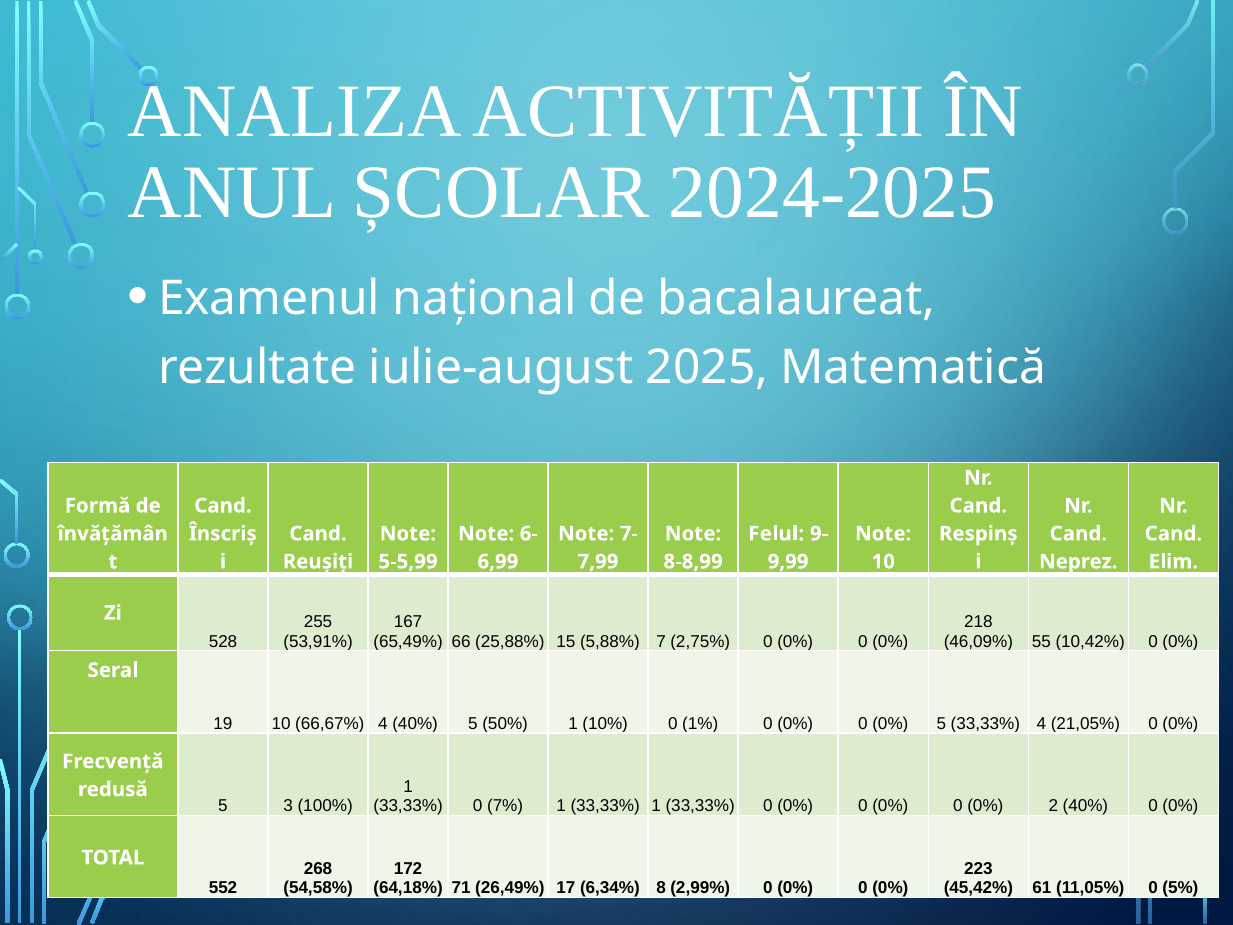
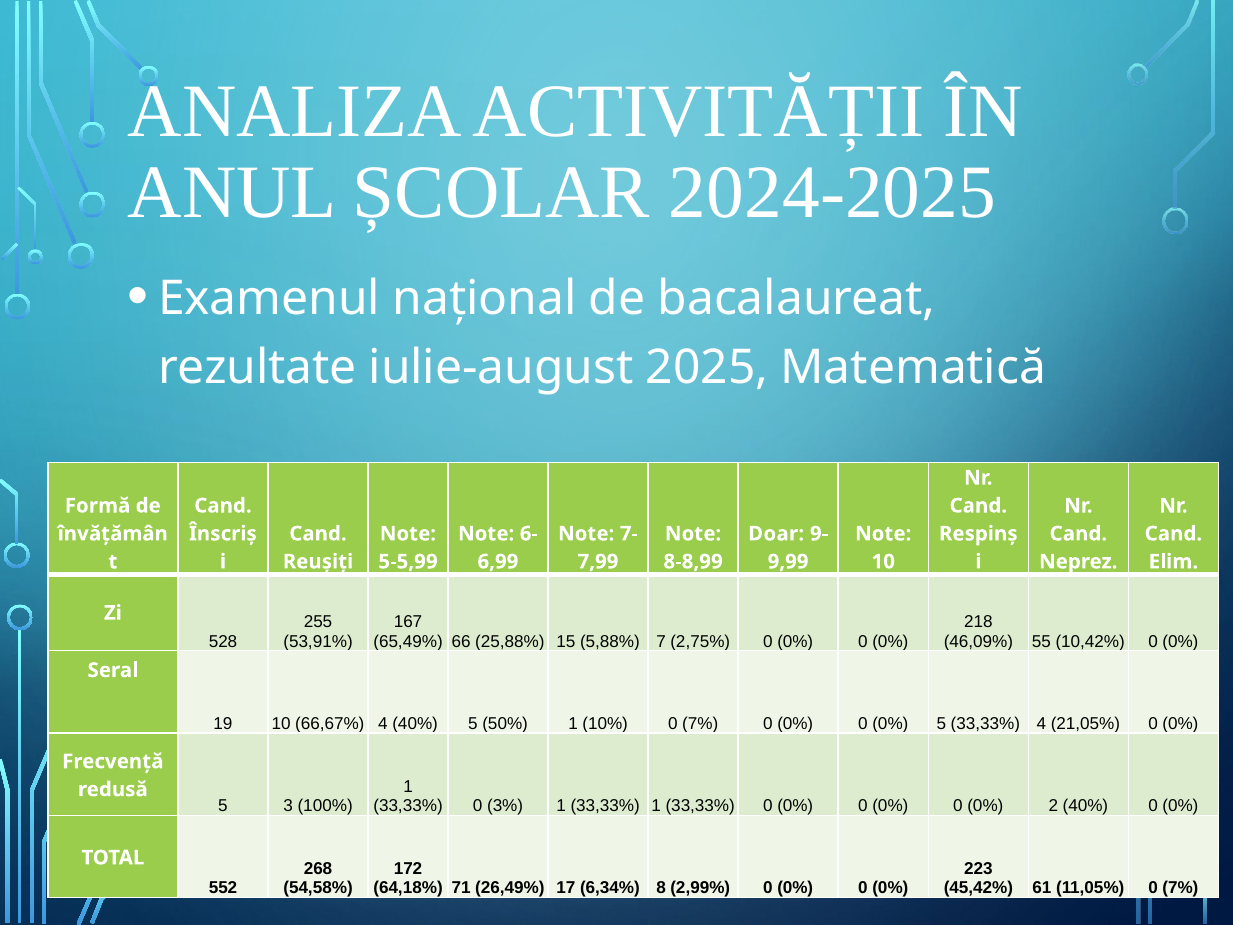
Felul: Felul -> Doar (776, 534)
10% 0 1%: 1% -> 7% (700, 724)
7%: 7% -> 3% (505, 806)
11,05% 0 5%: 5% -> 7% (1180, 888)
